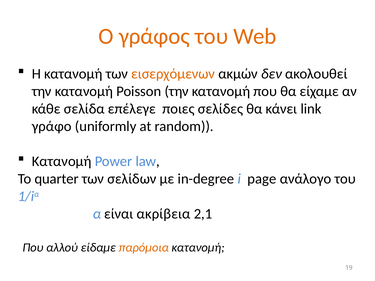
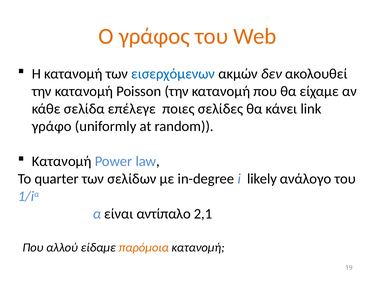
εισερχόμενων colour: orange -> blue (173, 74)
page: page -> likely (262, 179)
ακρίβεια: ακρίβεια -> αντίπαλο (164, 214)
